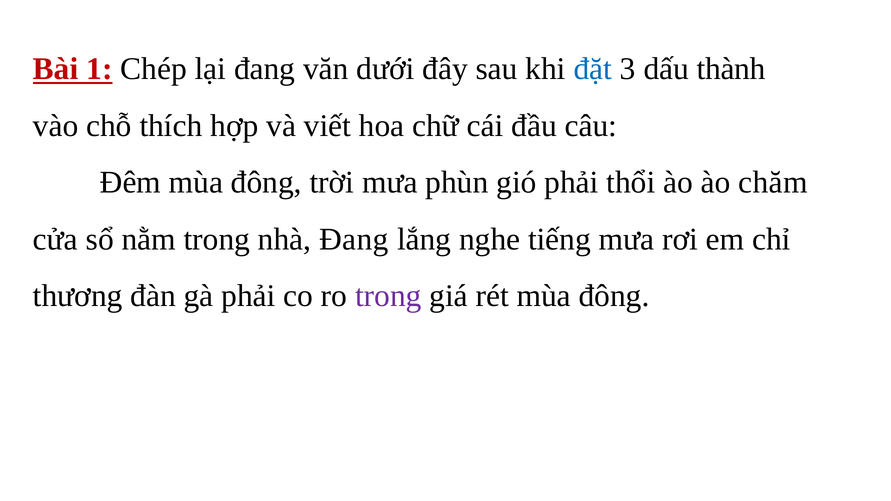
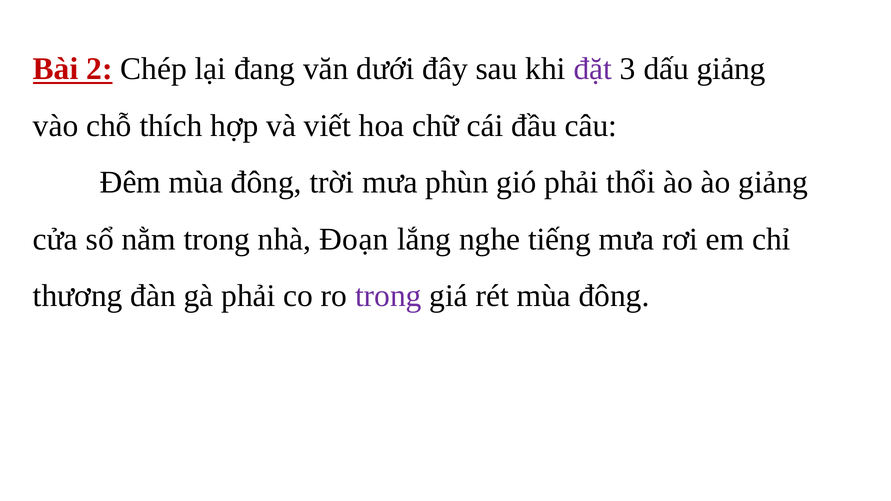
1: 1 -> 2 (99, 69)
đặt colour: blue -> purple (593, 69)
dấu thành: thành -> giảng (731, 69)
ào chăm: chăm -> giảng (773, 183)
nhà Đang: Đang -> Đoạn (354, 239)
